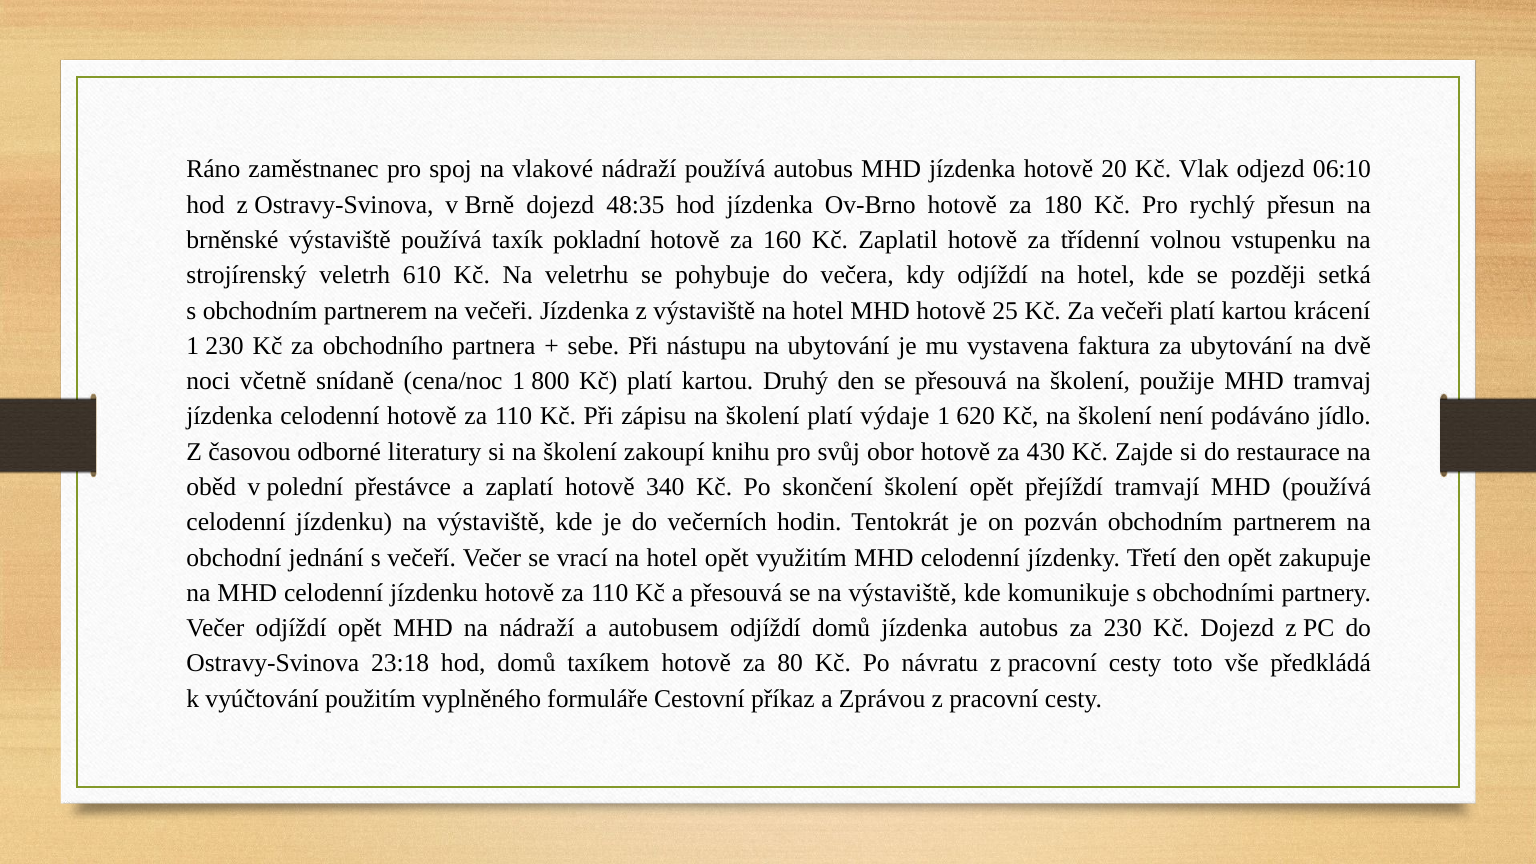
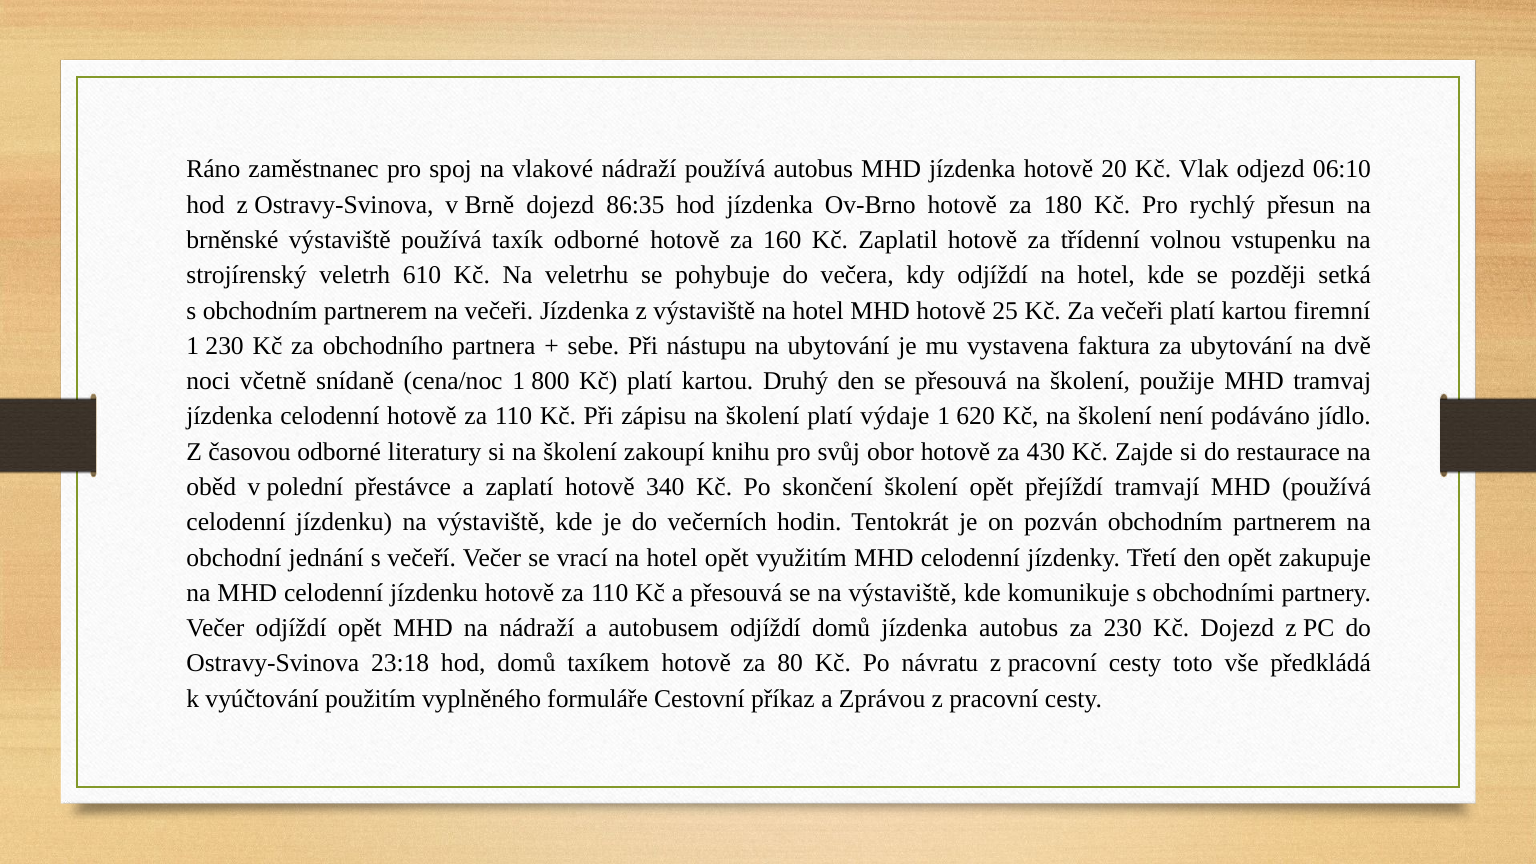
48:35: 48:35 -> 86:35 (635, 205)
taxík pokladní: pokladní -> odborné (597, 240)
krácení: krácení -> firemní (1332, 311)
